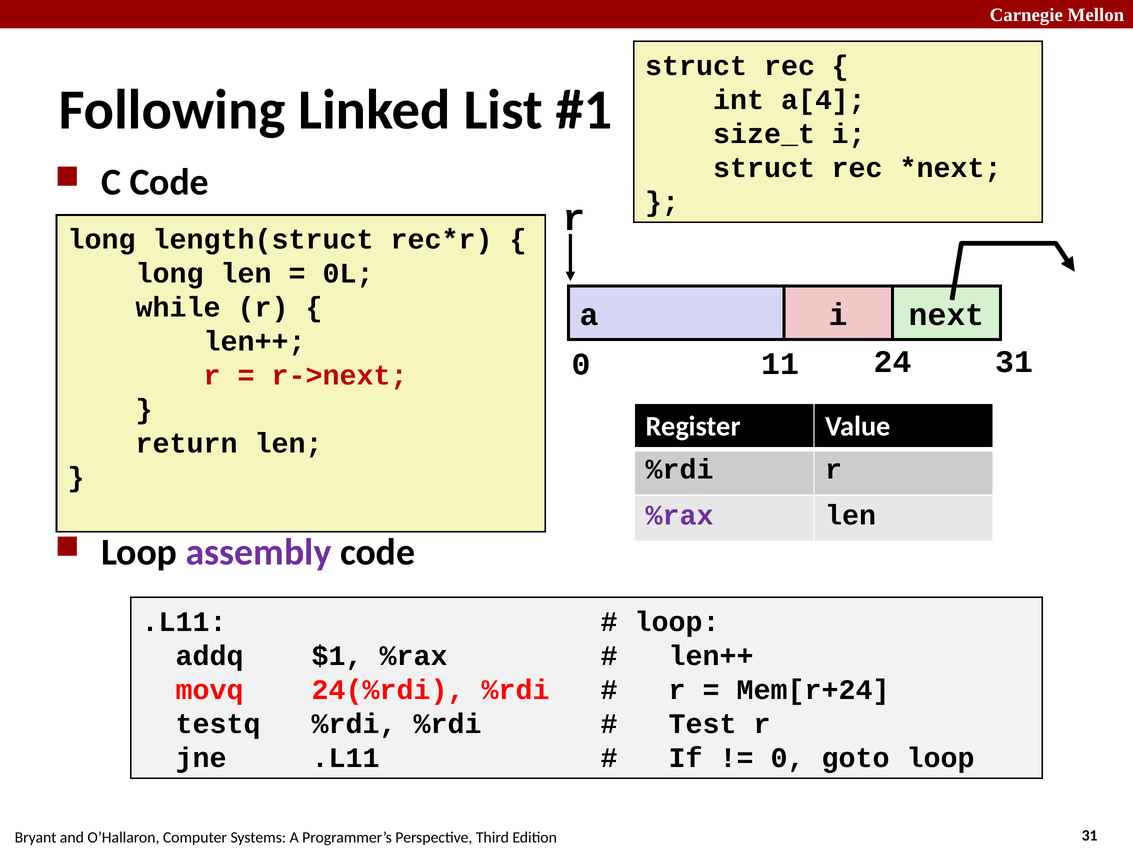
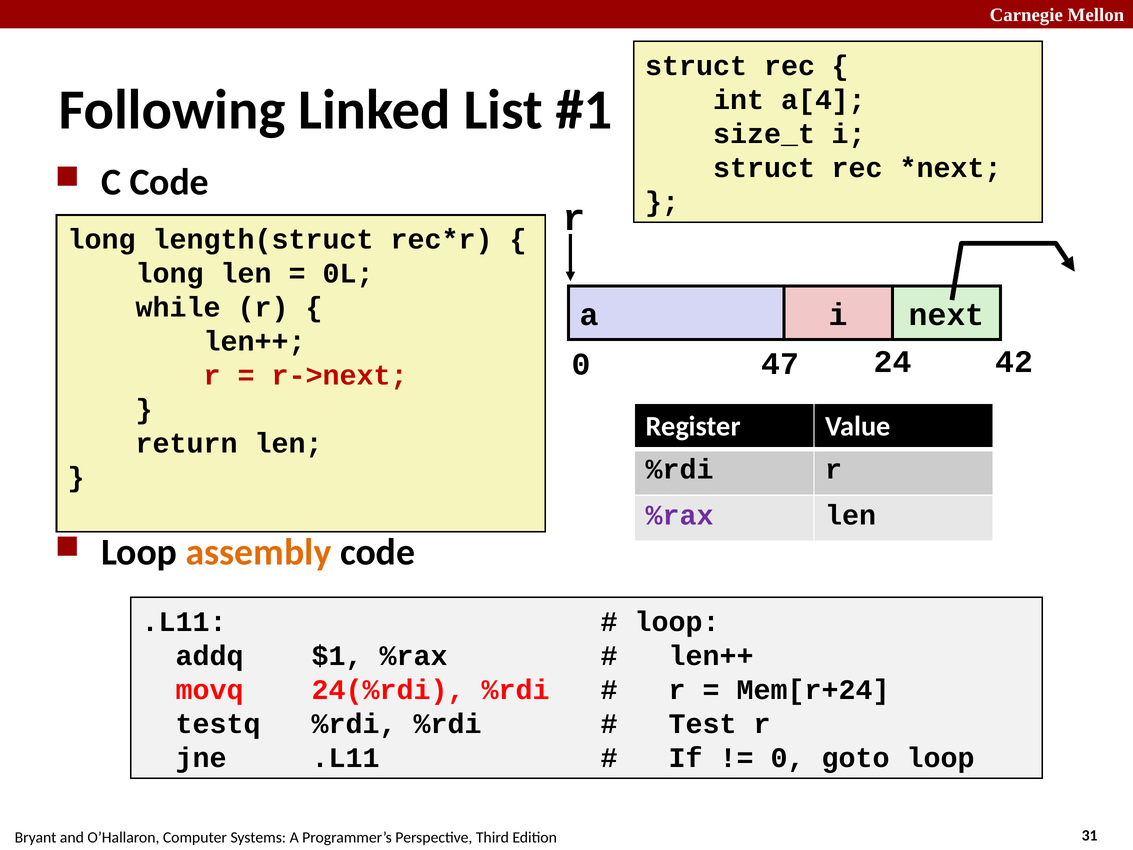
11: 11 -> 47 (780, 364)
24 31: 31 -> 42 (1014, 362)
assembly colour: purple -> orange (259, 552)
